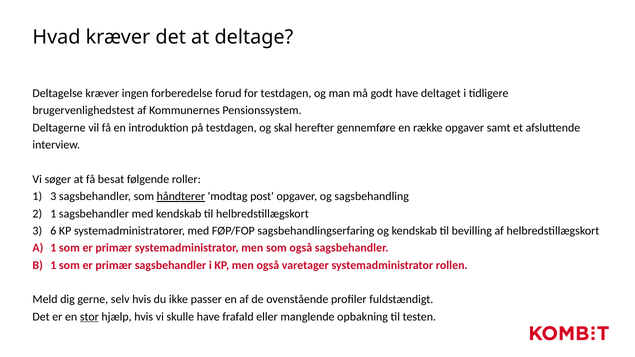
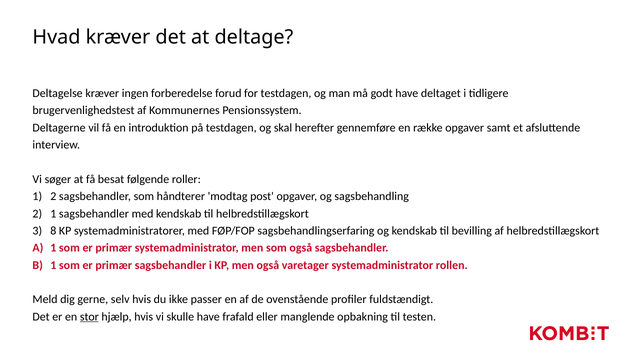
1 3: 3 -> 2 (53, 197)
håndterer underline: present -> none (181, 197)
6: 6 -> 8 (53, 231)
